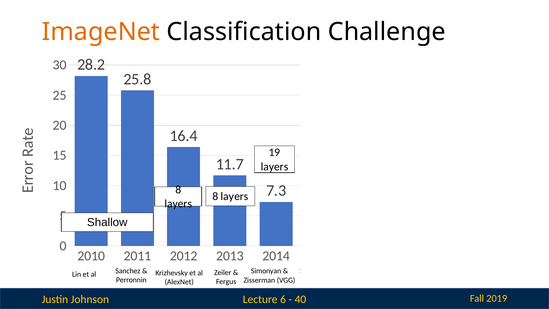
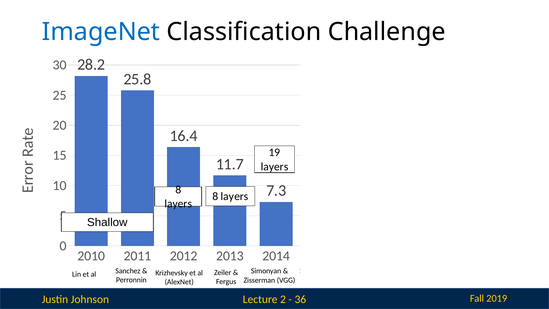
ImageNet colour: orange -> blue (101, 32)
6: 6 -> 2 (283, 299)
40: 40 -> 36 (300, 299)
